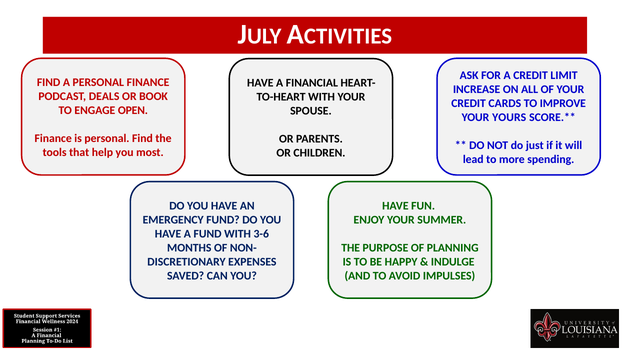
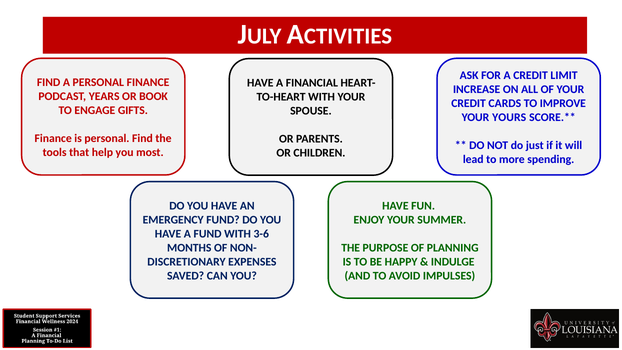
DEALS: DEALS -> YEARS (104, 96)
OPEN: OPEN -> GIFTS (133, 110)
